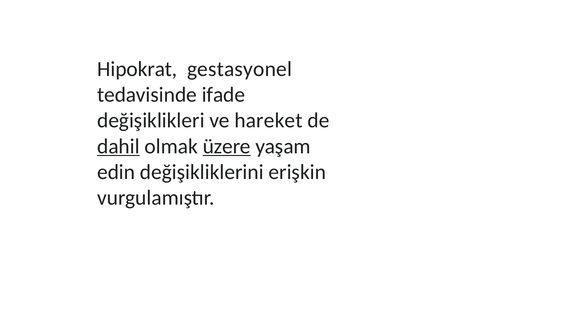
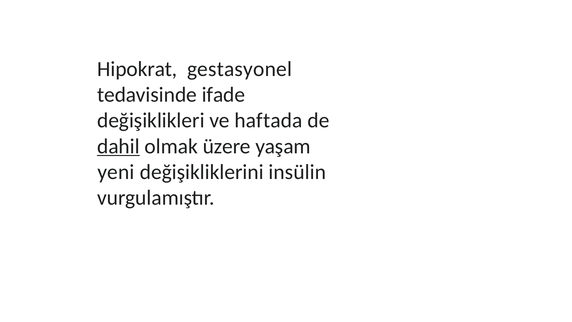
hareket: hareket -> haftada (268, 120)
üzere underline: present -> none (227, 146)
edin: edin -> yeni (116, 172)
erişkin: erişkin -> insülin (297, 172)
